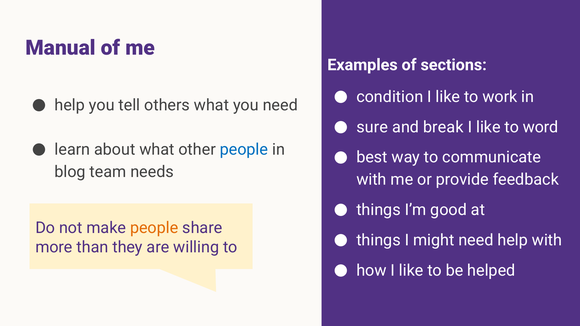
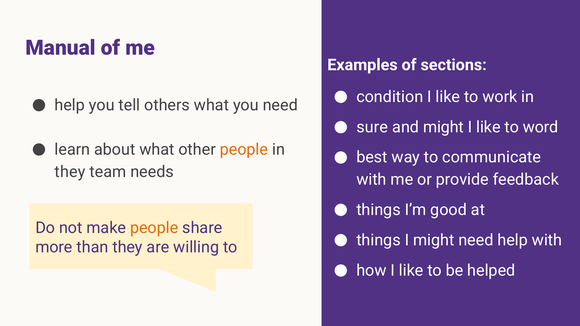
and break: break -> might (443, 127)
people colour: blue -> orange (244, 150)
blog: blog -> they (70, 172)
